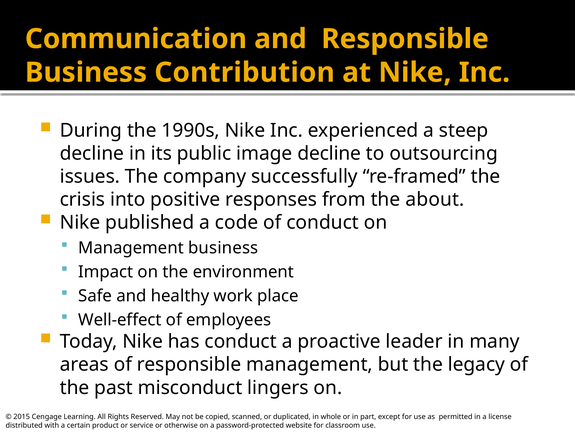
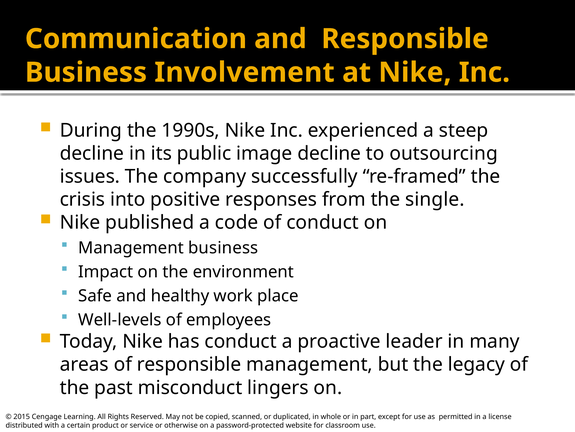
Contribution: Contribution -> Involvement (245, 72)
about: about -> single (435, 199)
Well-effect: Well-effect -> Well-levels (120, 319)
